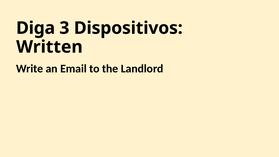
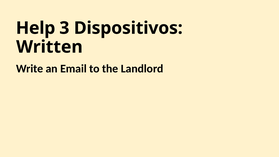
Diga: Diga -> Help (36, 28)
